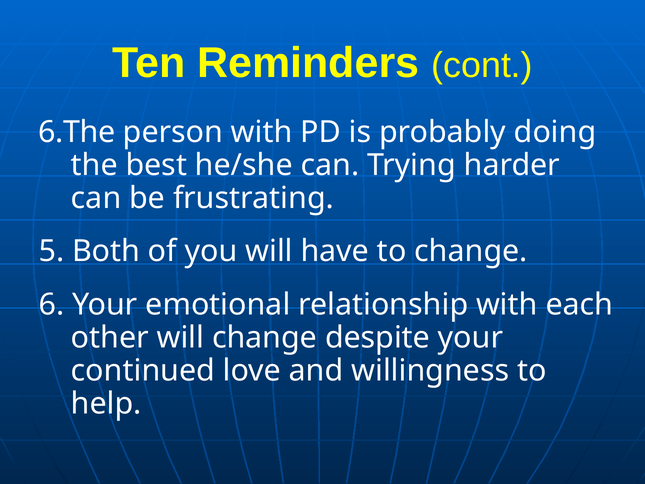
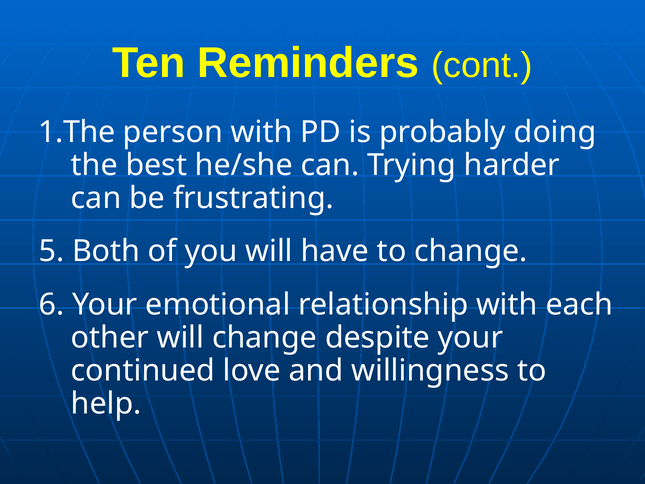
6.The: 6.The -> 1.The (77, 132)
